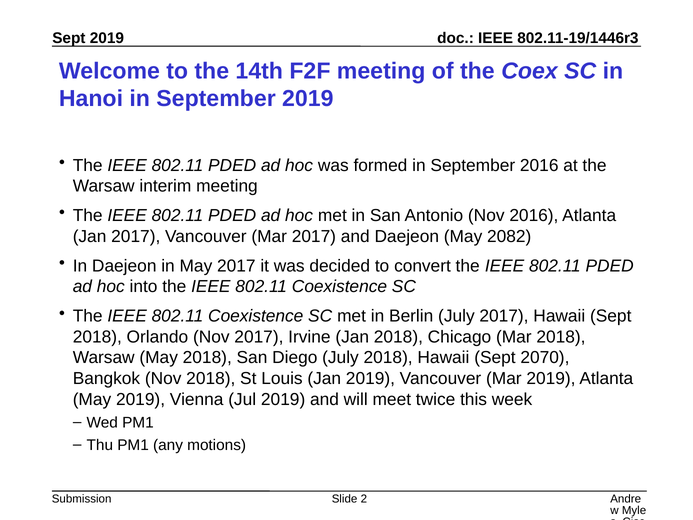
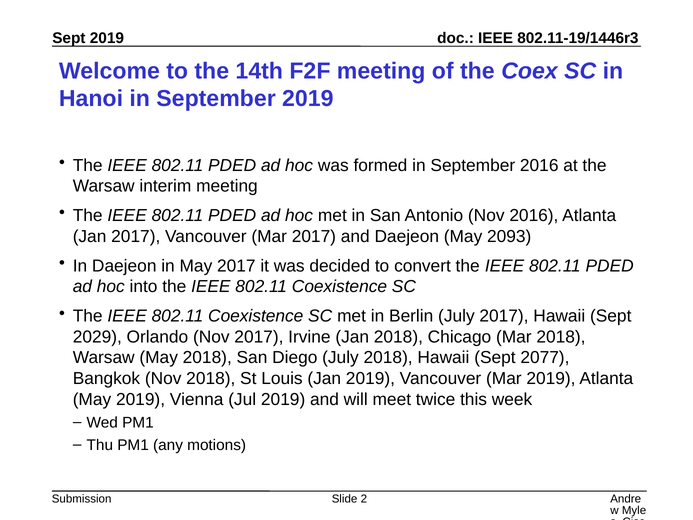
2082: 2082 -> 2093 (509, 236)
2018: 2018 -> 2029 (97, 337)
2070: 2070 -> 2077 (545, 358)
